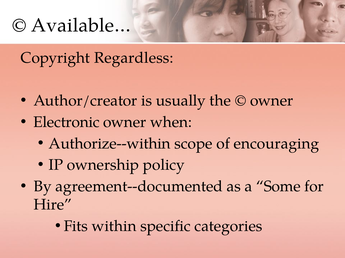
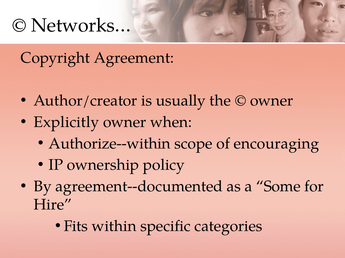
Available…: Available… -> Networks… (81, 25)
Regardless: Regardless -> Agreement (134, 58)
Electronic: Electronic -> Explicitly (66, 122)
